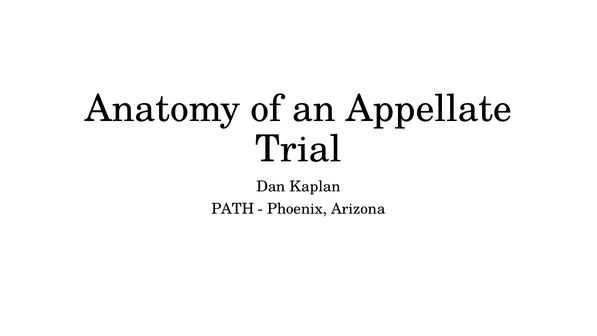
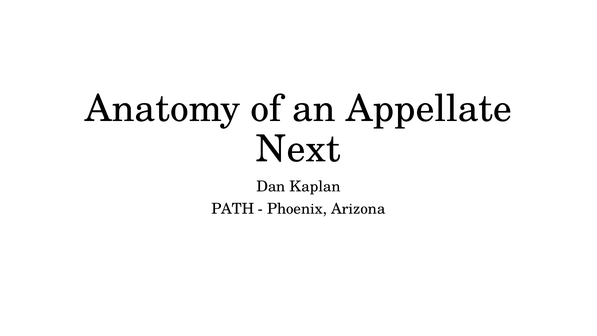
Trial: Trial -> Next (298, 149)
